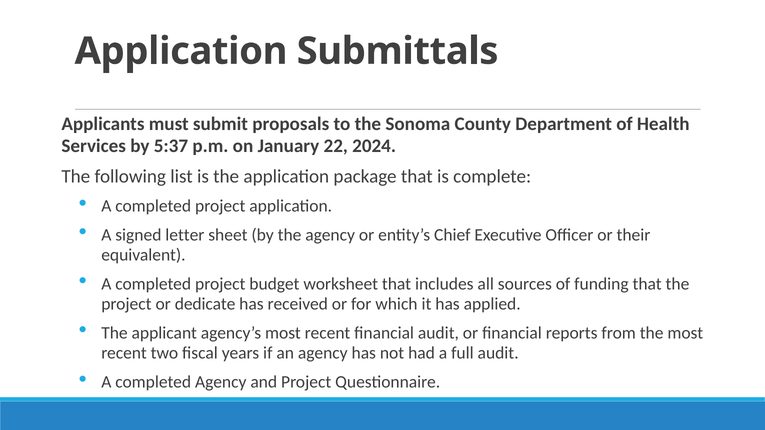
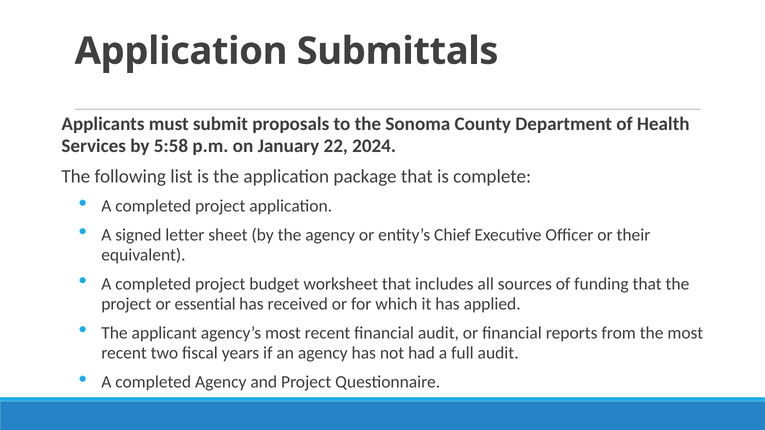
5:37: 5:37 -> 5:58 (171, 146)
dedicate: dedicate -> essential (205, 304)
